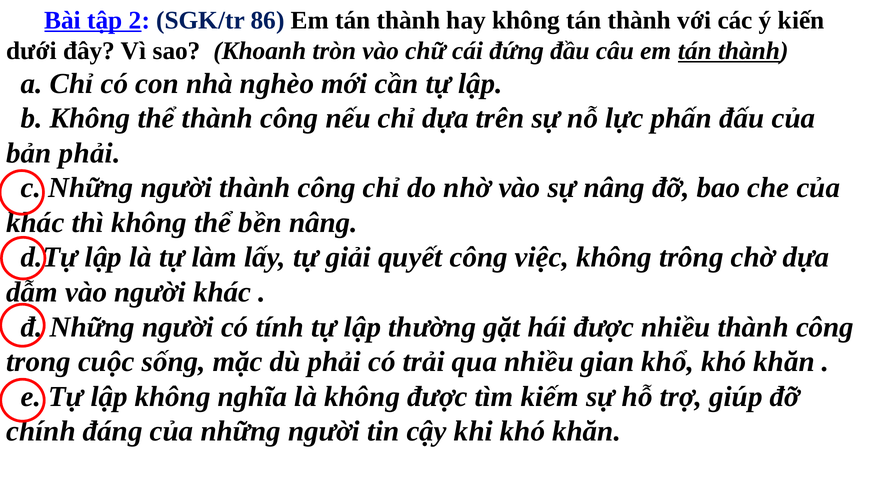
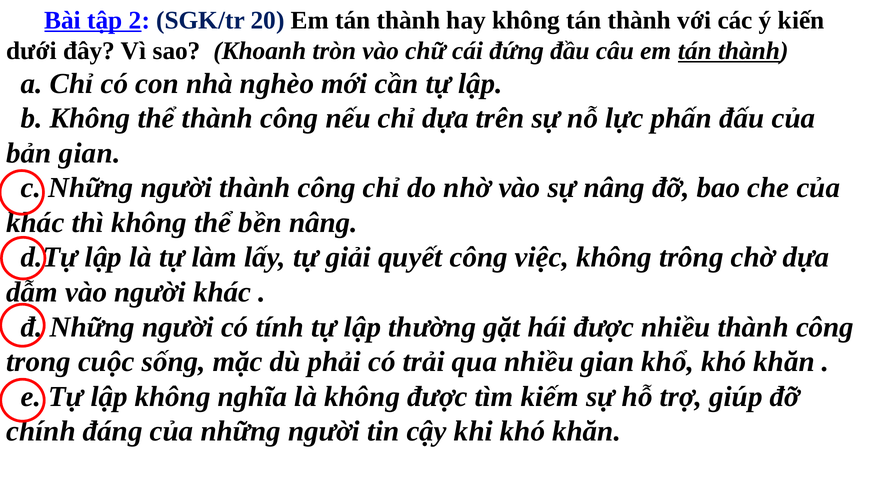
86: 86 -> 20 (268, 20)
bản phải: phải -> gian (90, 153)
